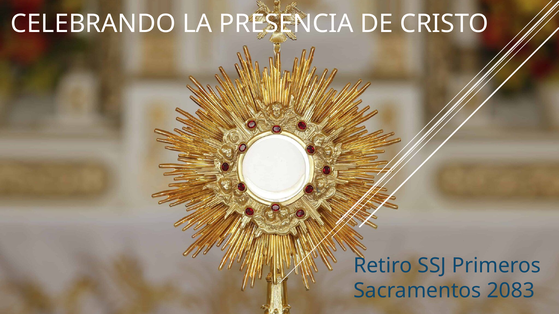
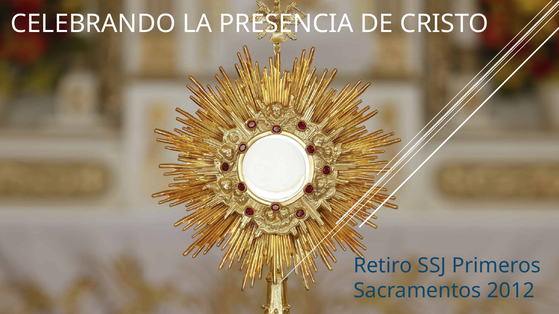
2083: 2083 -> 2012 (511, 291)
